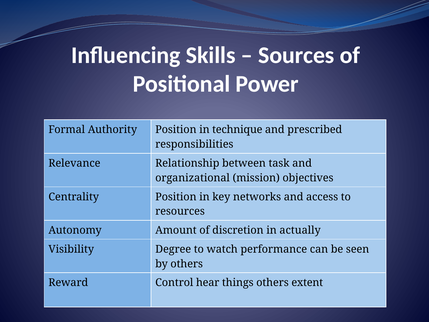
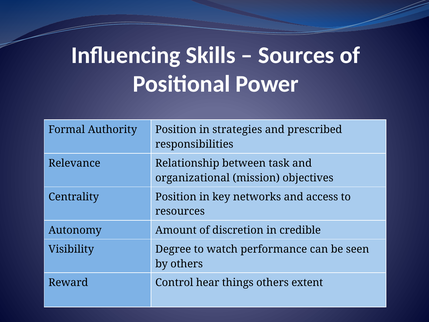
technique: technique -> strategies (237, 130)
actually: actually -> credible (300, 230)
